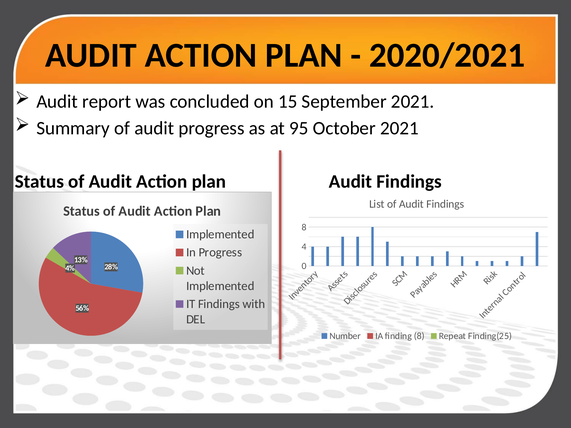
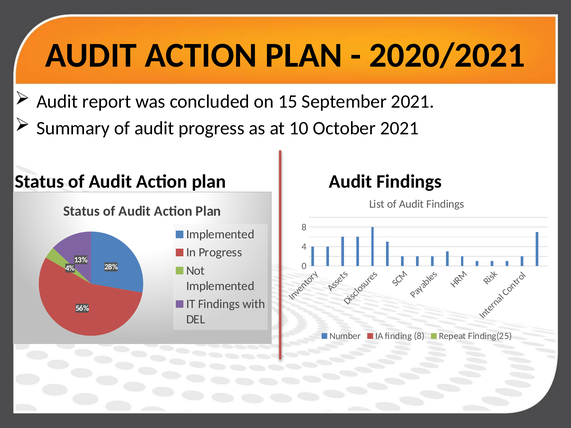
95: 95 -> 10 (299, 128)
